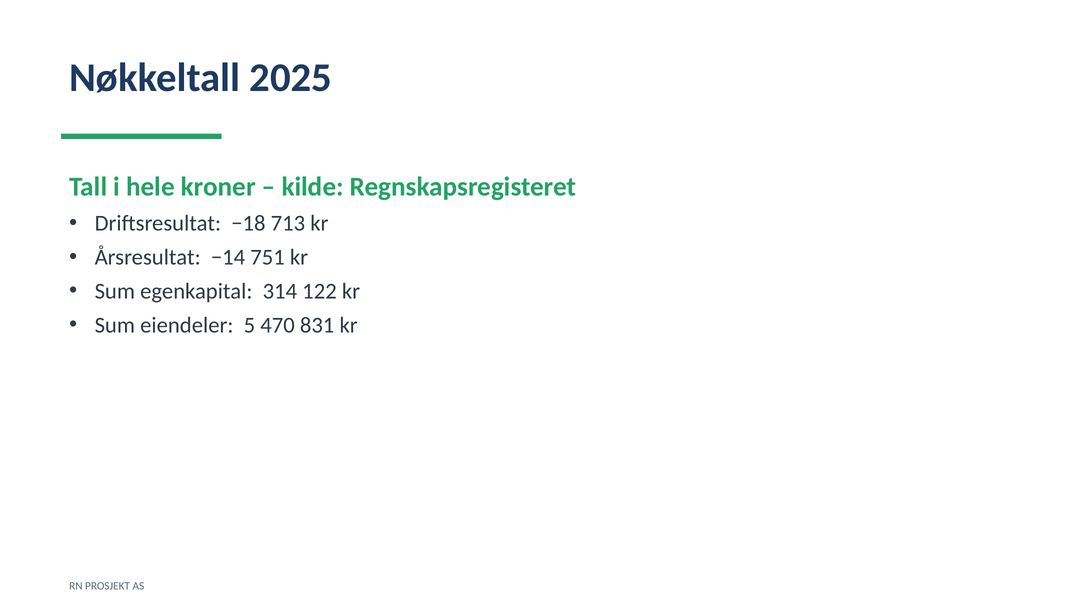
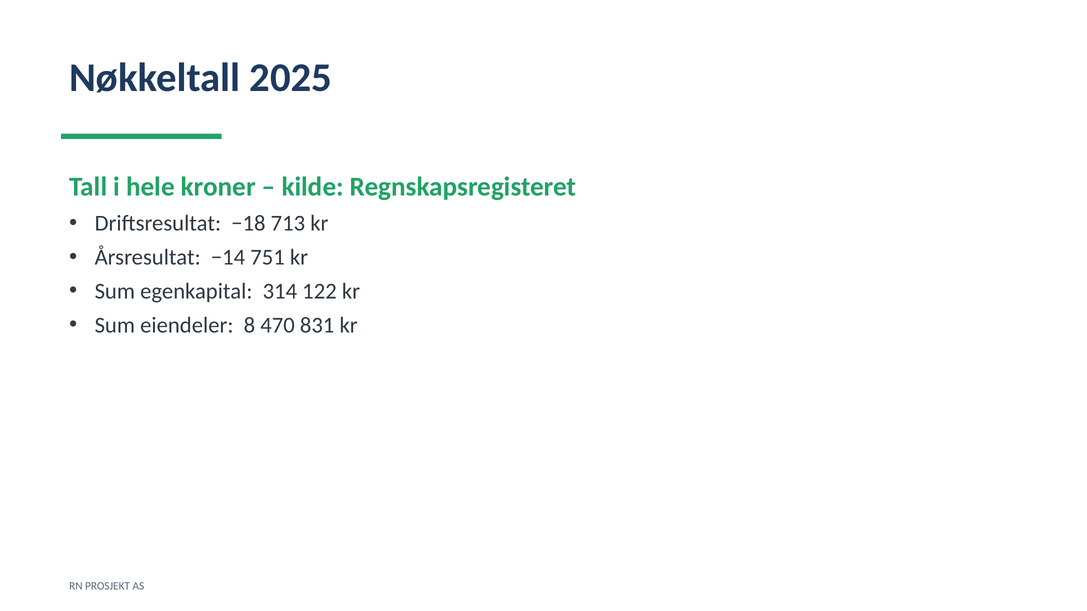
5: 5 -> 8 (249, 325)
